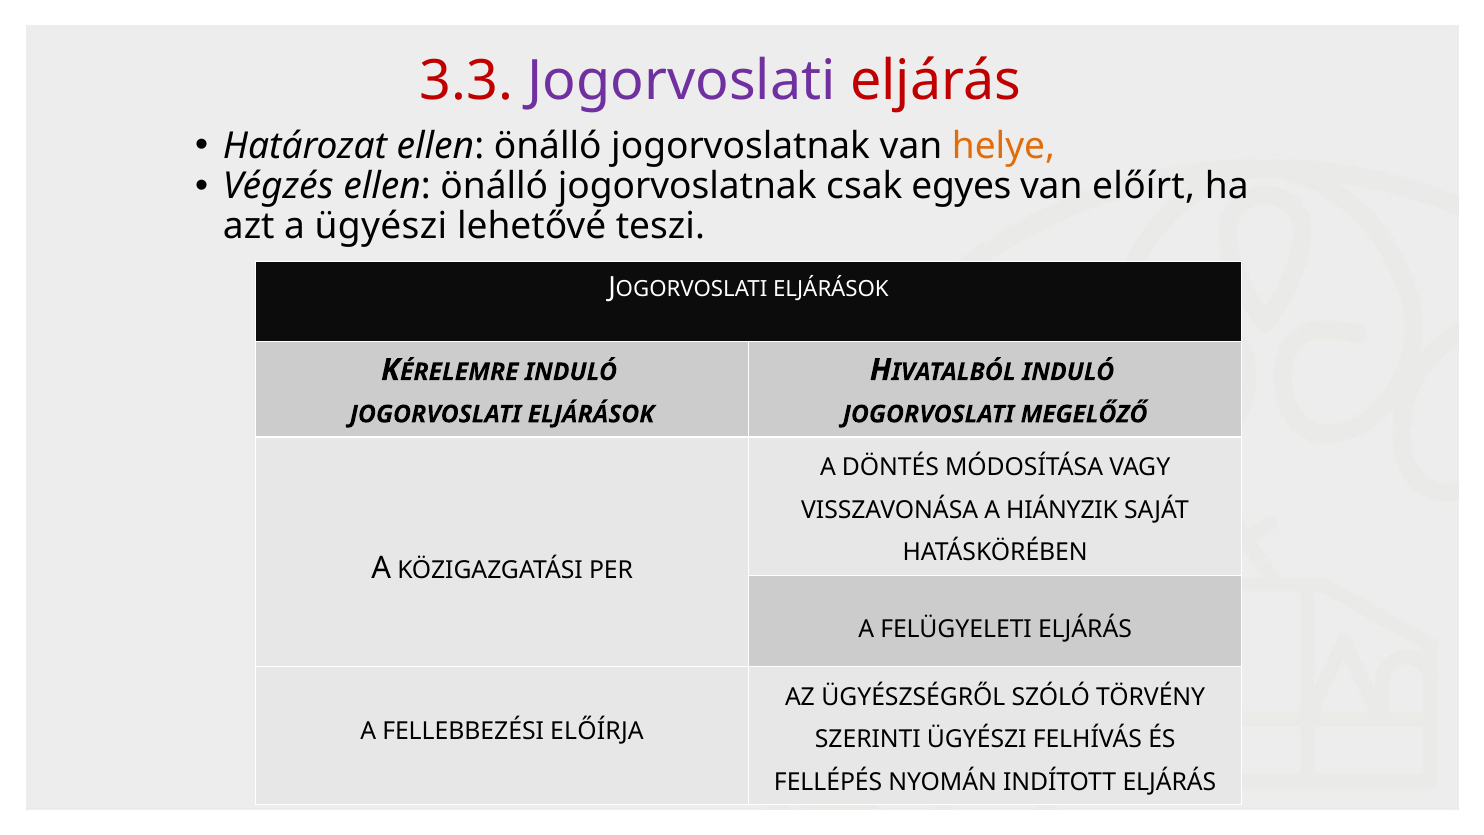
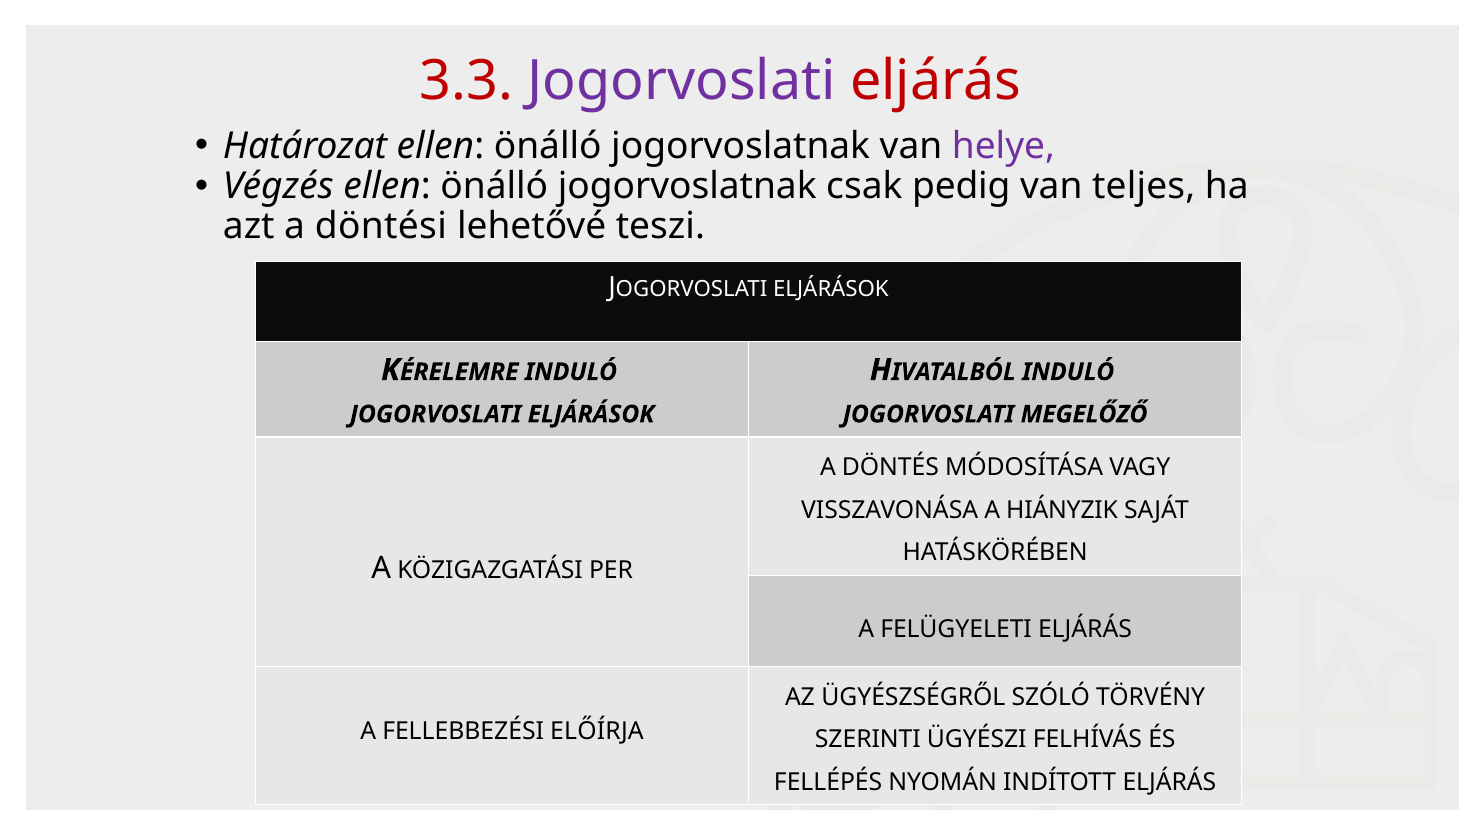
helye colour: orange -> purple (1003, 146)
egyes: egyes -> pedig (961, 186)
előírt: előírt -> teljes (1144, 186)
a ügyészi: ügyészi -> döntési (381, 226)
